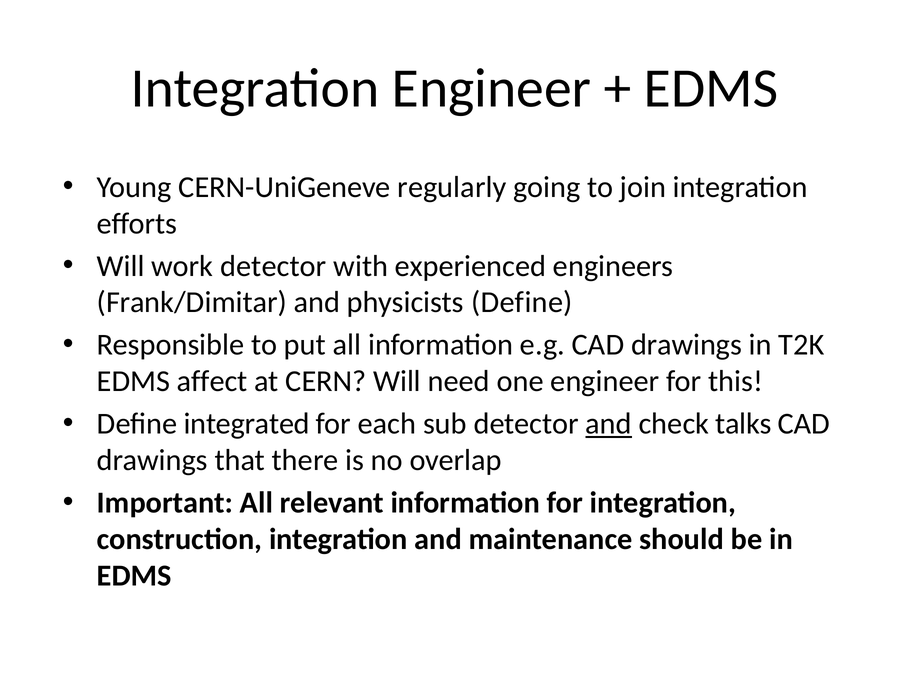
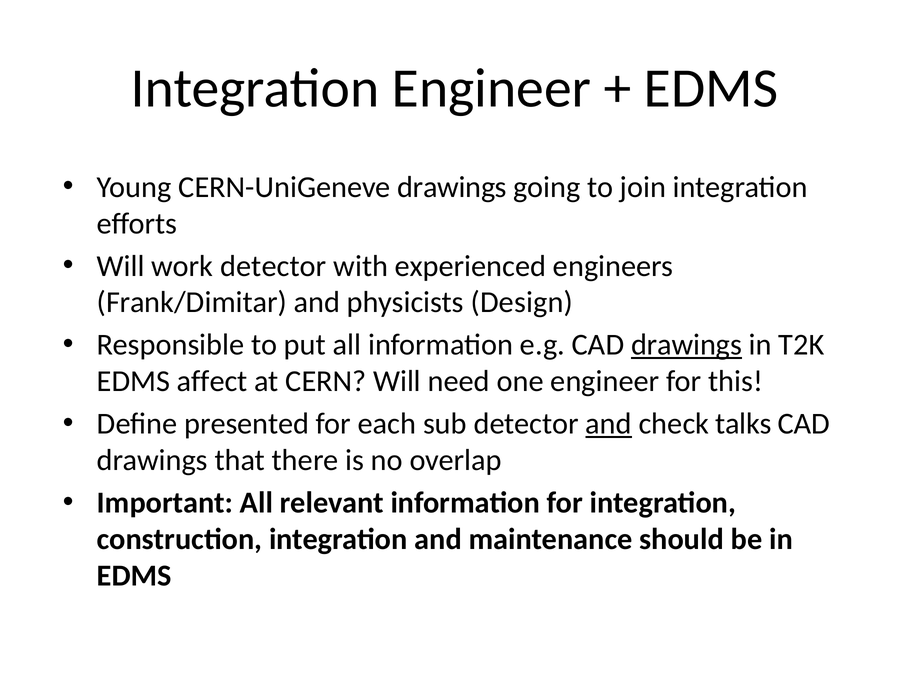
CERN-UniGeneve regularly: regularly -> drawings (452, 187)
physicists Define: Define -> Design (522, 302)
drawings underline: none -> present (687, 345)
integrated: integrated -> presented (247, 424)
